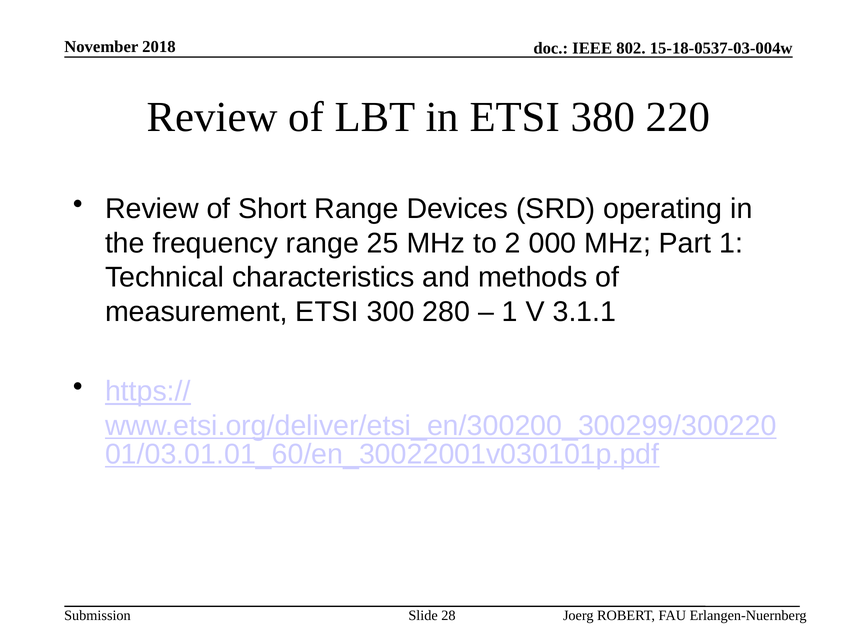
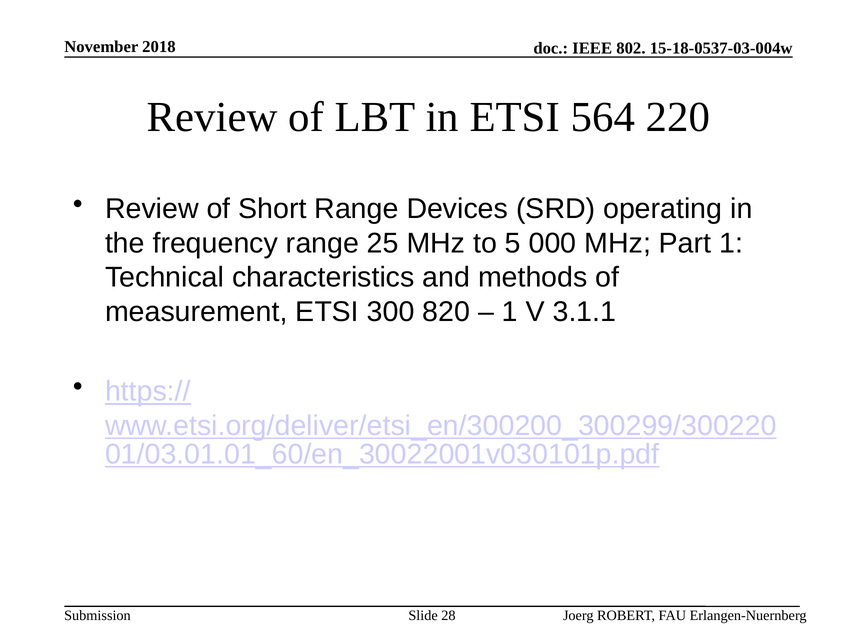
380: 380 -> 564 (603, 117)
2: 2 -> 5 (513, 243)
280: 280 -> 820 (446, 312)
